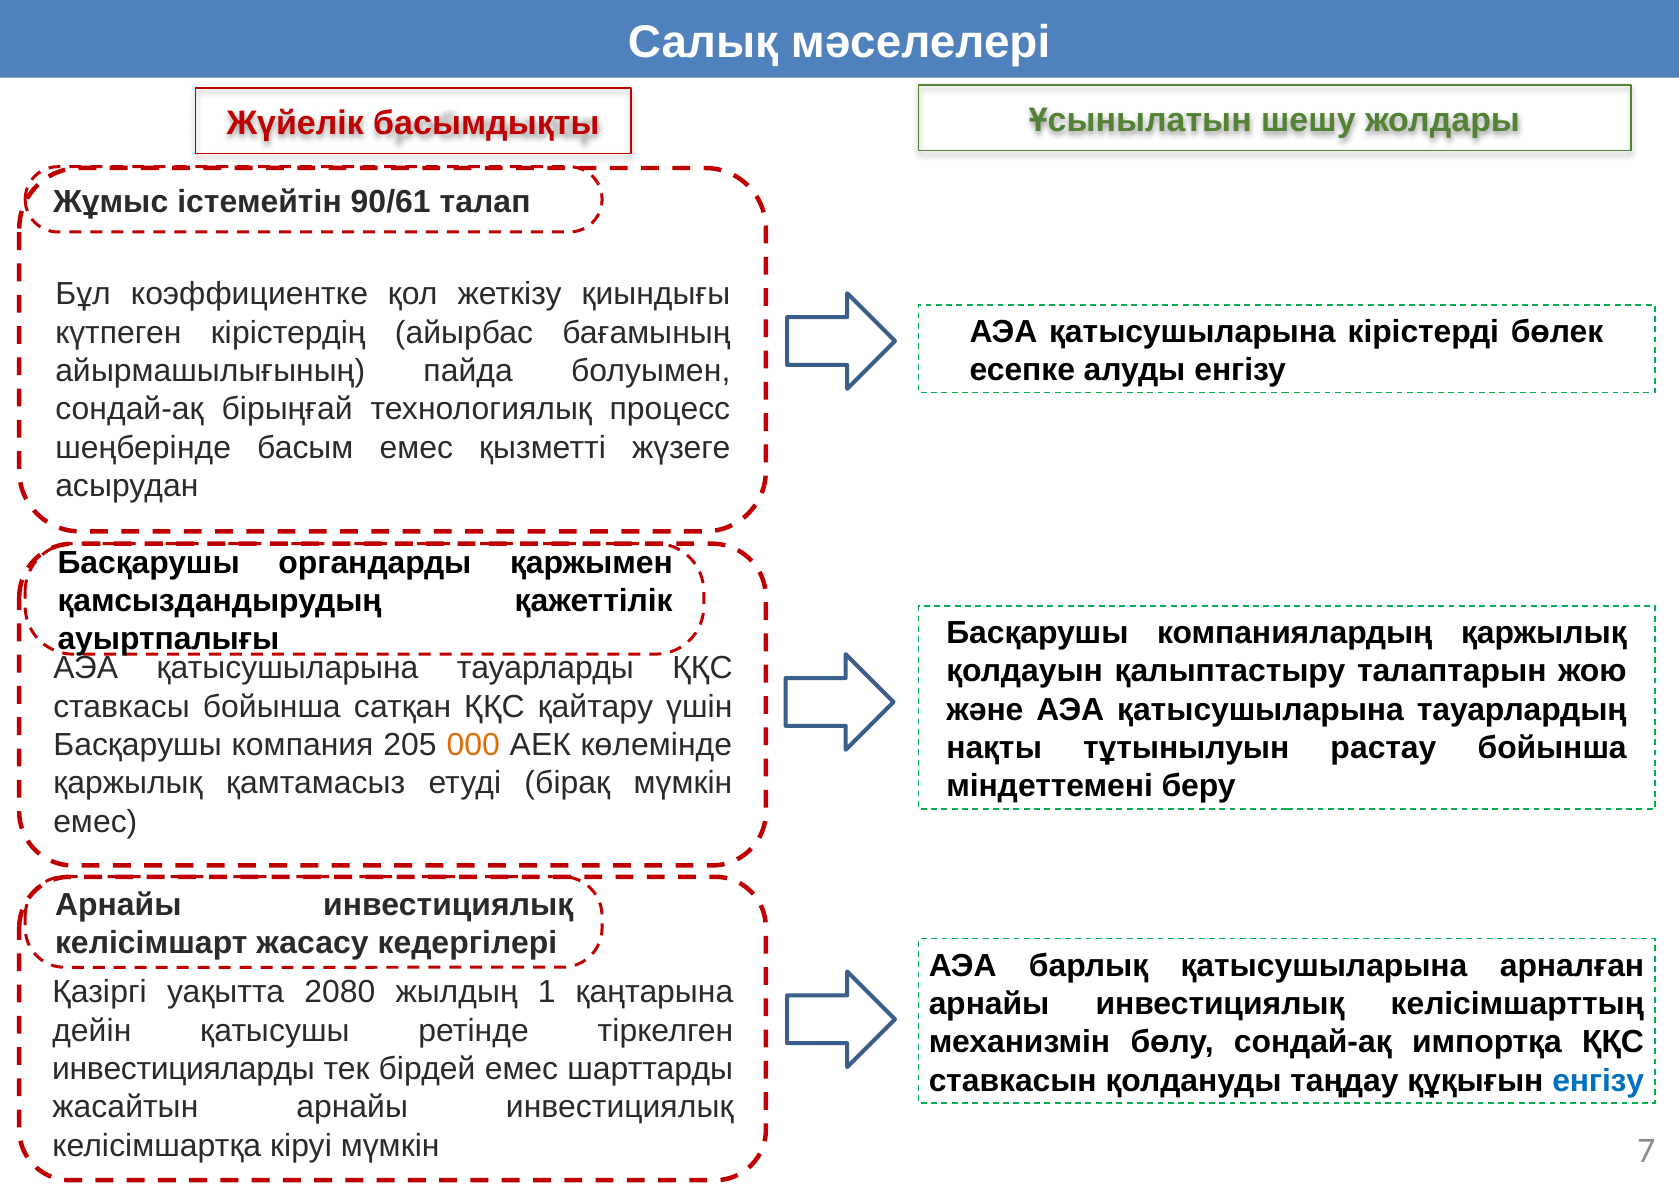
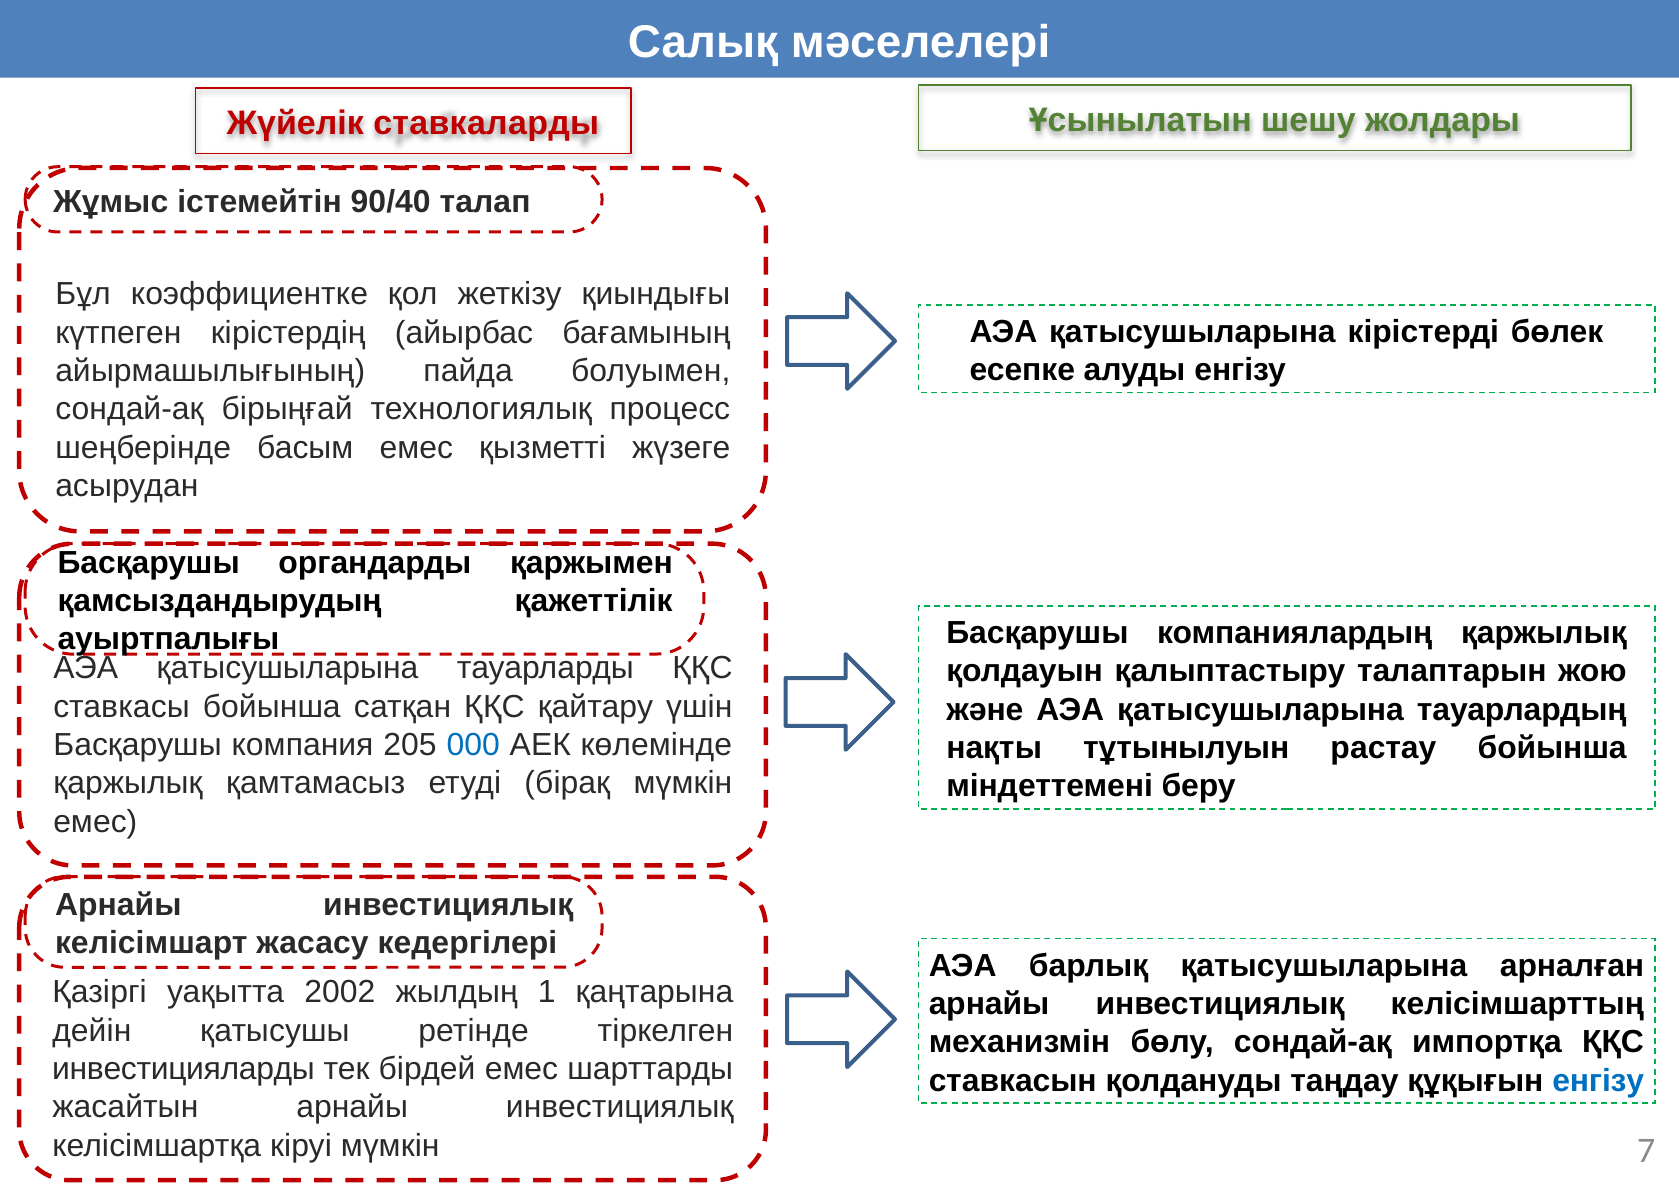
басымдықты: басымдықты -> ставкаларды (486, 123)
90/61: 90/61 -> 90/40 (391, 201)
000 colour: orange -> blue (473, 745)
2080: 2080 -> 2002 (340, 992)
